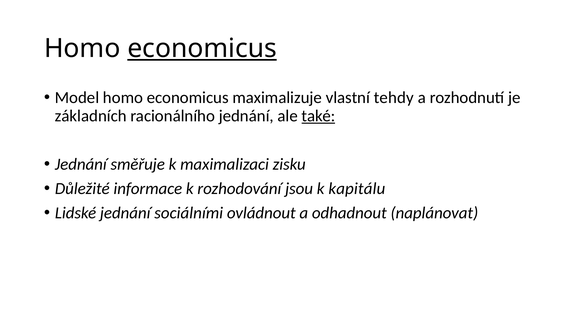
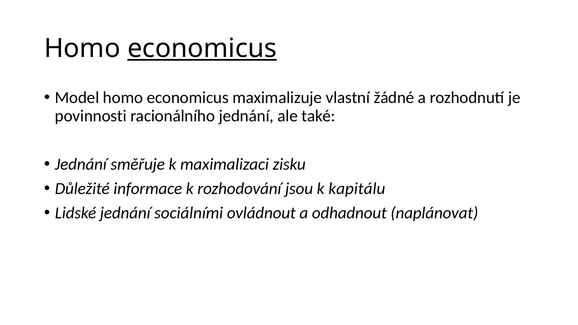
tehdy: tehdy -> žádné (394, 98)
základních: základních -> povinnosti (91, 116)
také underline: present -> none (318, 116)
